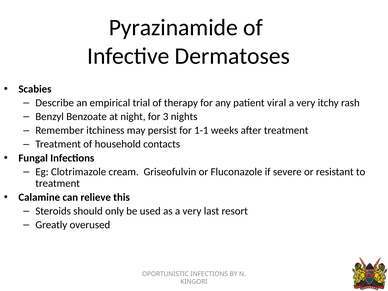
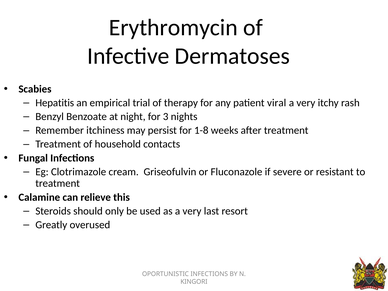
Pyrazinamide: Pyrazinamide -> Erythromycin (173, 28)
Describe: Describe -> Hepatitis (55, 103)
1-1: 1-1 -> 1-8 (201, 130)
